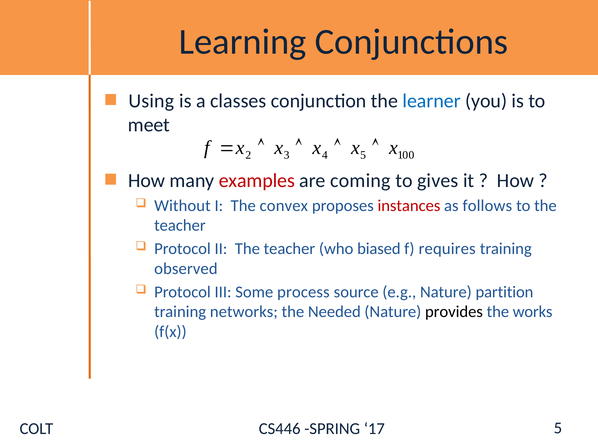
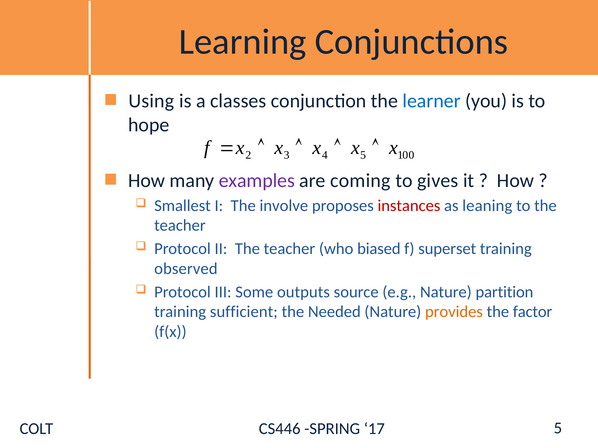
meet: meet -> hope (149, 125)
examples colour: red -> purple (257, 181)
Without: Without -> Smallest (183, 206)
convex: convex -> involve (284, 206)
follows: follows -> leaning (487, 206)
requires: requires -> superset (447, 249)
process: process -> outputs (303, 292)
networks: networks -> sufficient (244, 312)
provides colour: black -> orange (454, 312)
works: works -> factor (533, 312)
